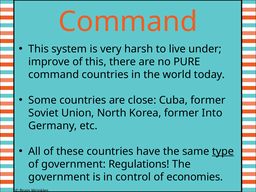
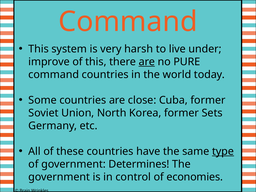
are underline: none -> present (147, 62)
Into: Into -> Sets (212, 113)
Regulations: Regulations -> Determines (139, 164)
